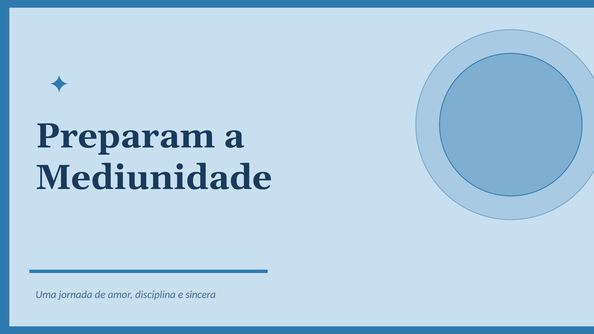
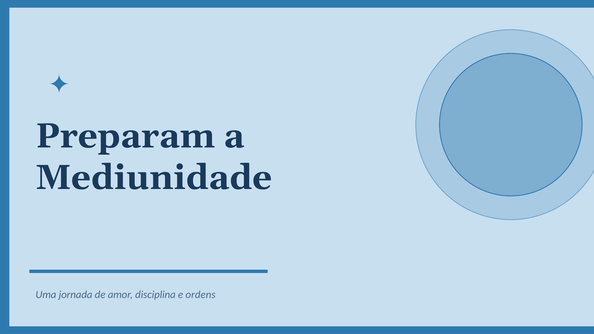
sincera: sincera -> ordens (201, 295)
